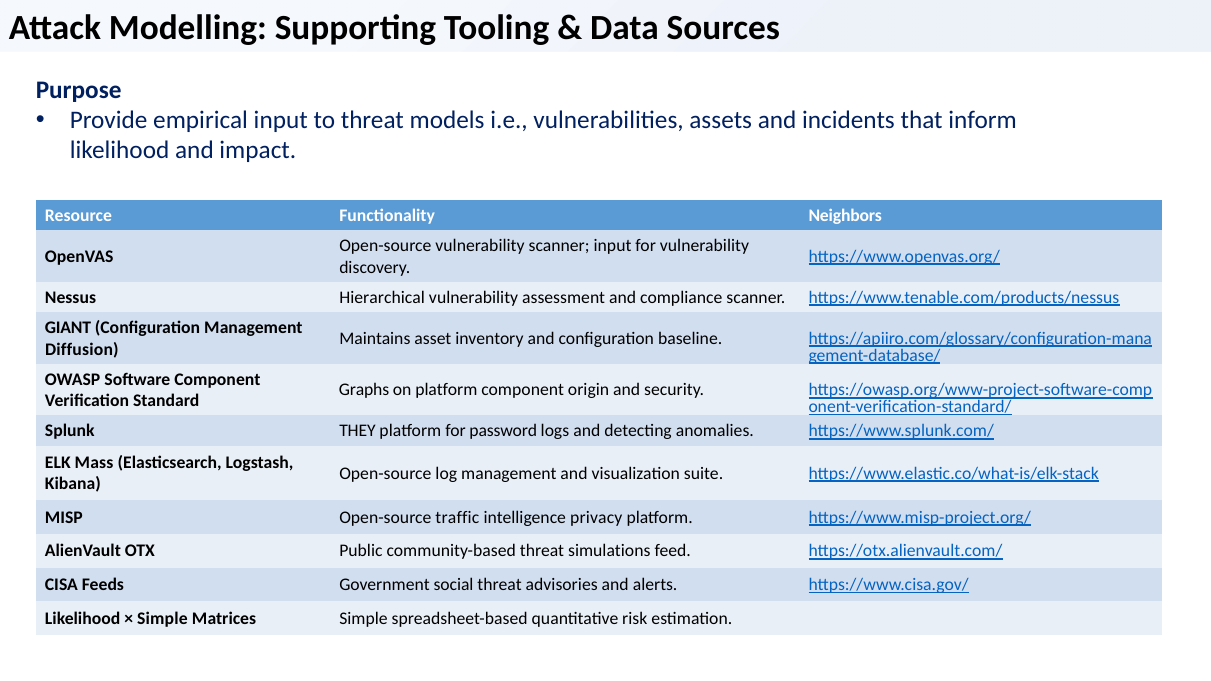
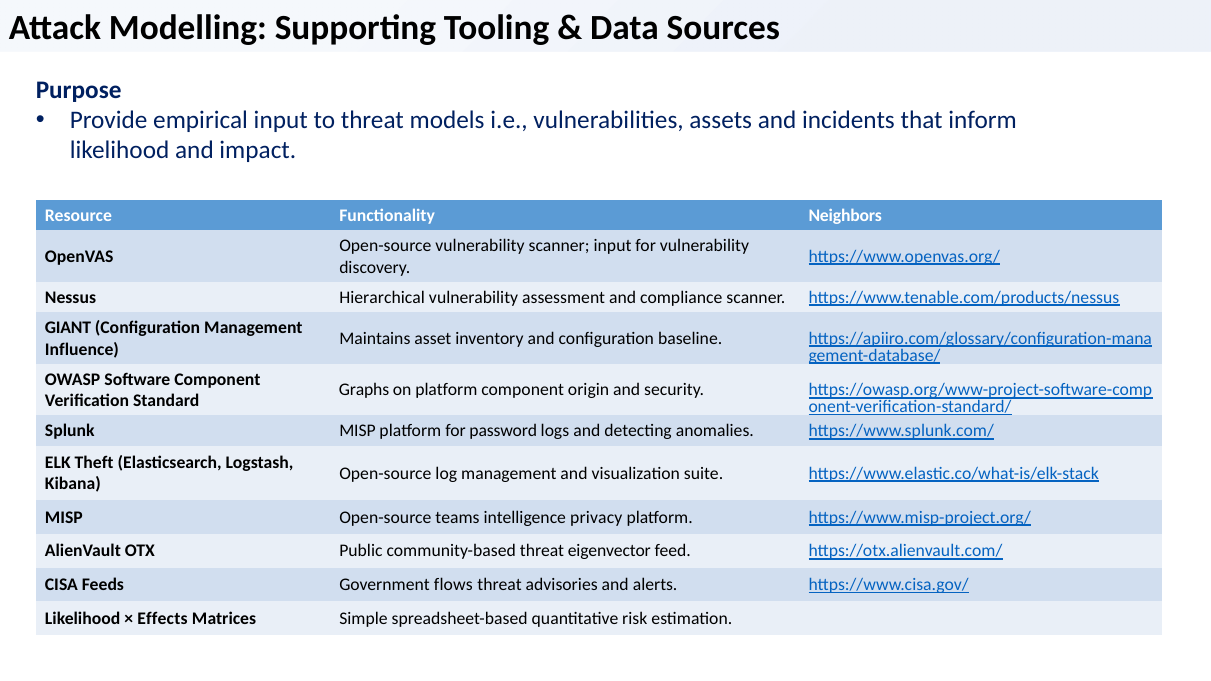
Diffusion: Diffusion -> Influence (82, 349)
Splunk THEY: THEY -> MISP (357, 431)
Mass: Mass -> Theft (94, 463)
traffic: traffic -> teams (458, 518)
simulations: simulations -> eigenvector (609, 551)
social: social -> flows (453, 585)
Simple: Simple -> Effects (162, 619)
